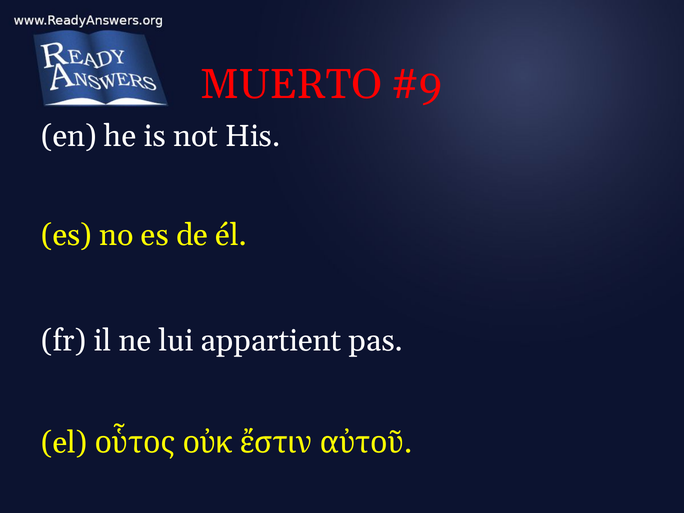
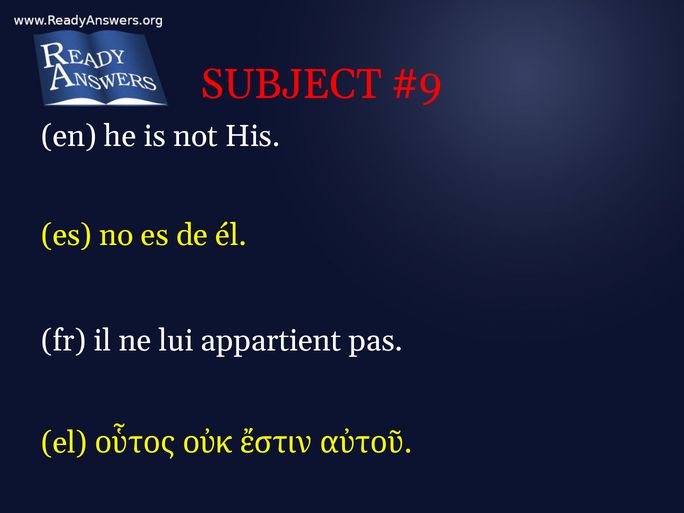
MUERTO: MUERTO -> SUBJECT (291, 84)
